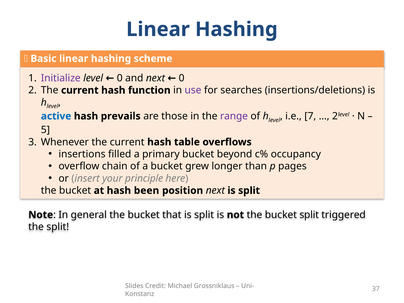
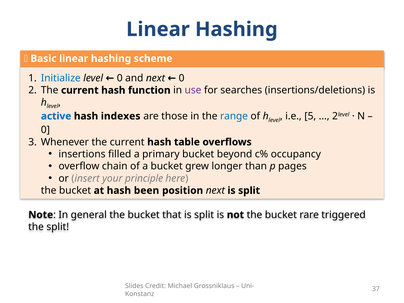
Initialize colour: purple -> blue (61, 78)
prevails: prevails -> indexes (121, 116)
range colour: purple -> blue (234, 116)
7: 7 -> 5 (310, 116)
5: 5 -> 0 (45, 130)
bucket split: split -> rare (309, 215)
